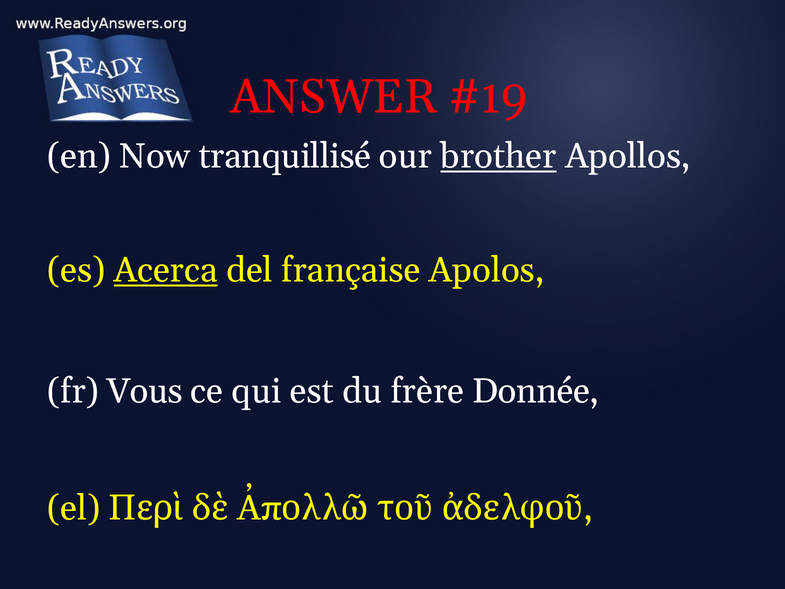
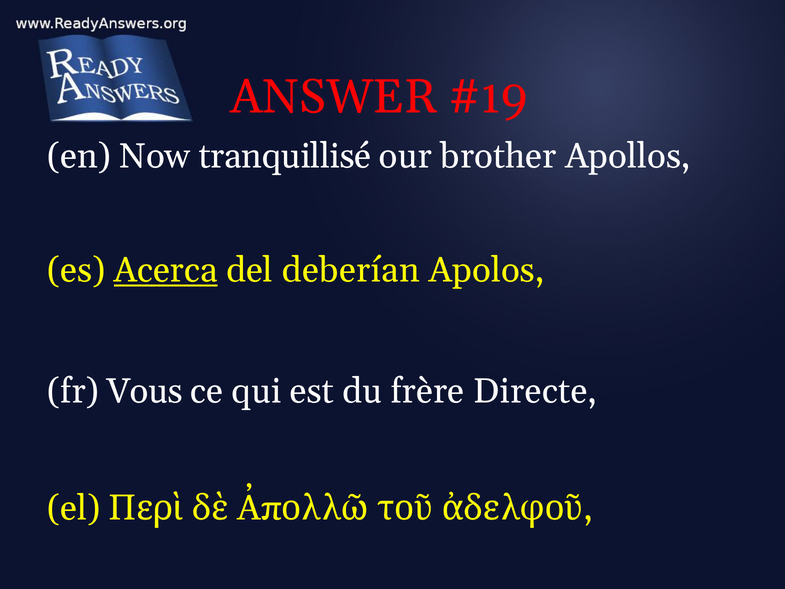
brother underline: present -> none (499, 156)
française: française -> deberían (351, 270)
Donnée: Donnée -> Directe (535, 391)
